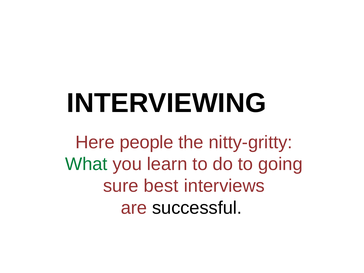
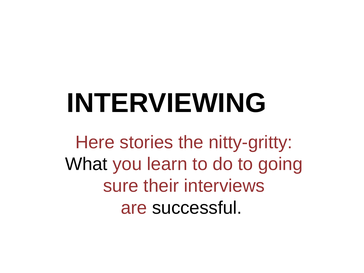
people: people -> stories (146, 142)
What colour: green -> black (86, 164)
best: best -> their (161, 186)
